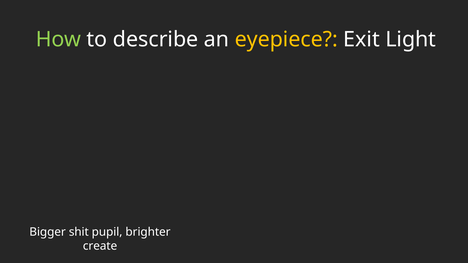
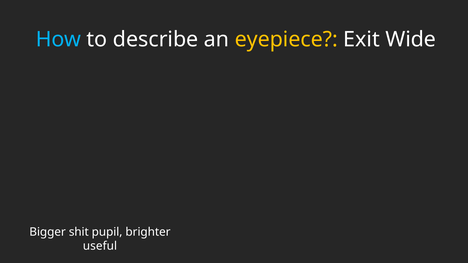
How colour: light green -> light blue (58, 39)
Light: Light -> Wide (411, 39)
create: create -> useful (100, 246)
